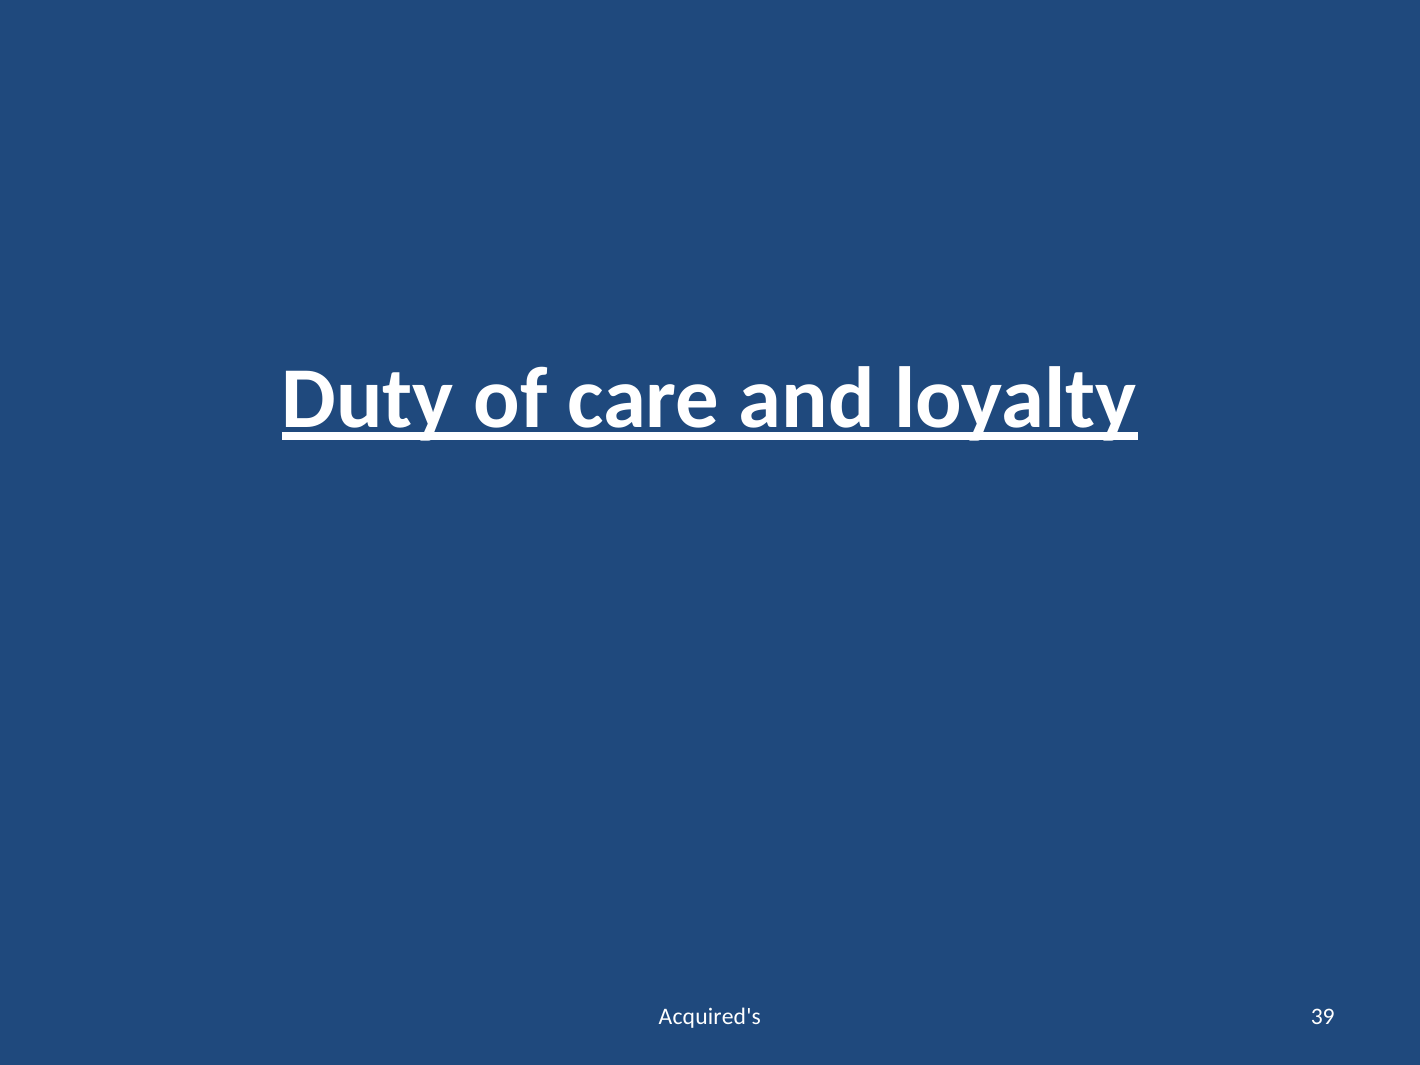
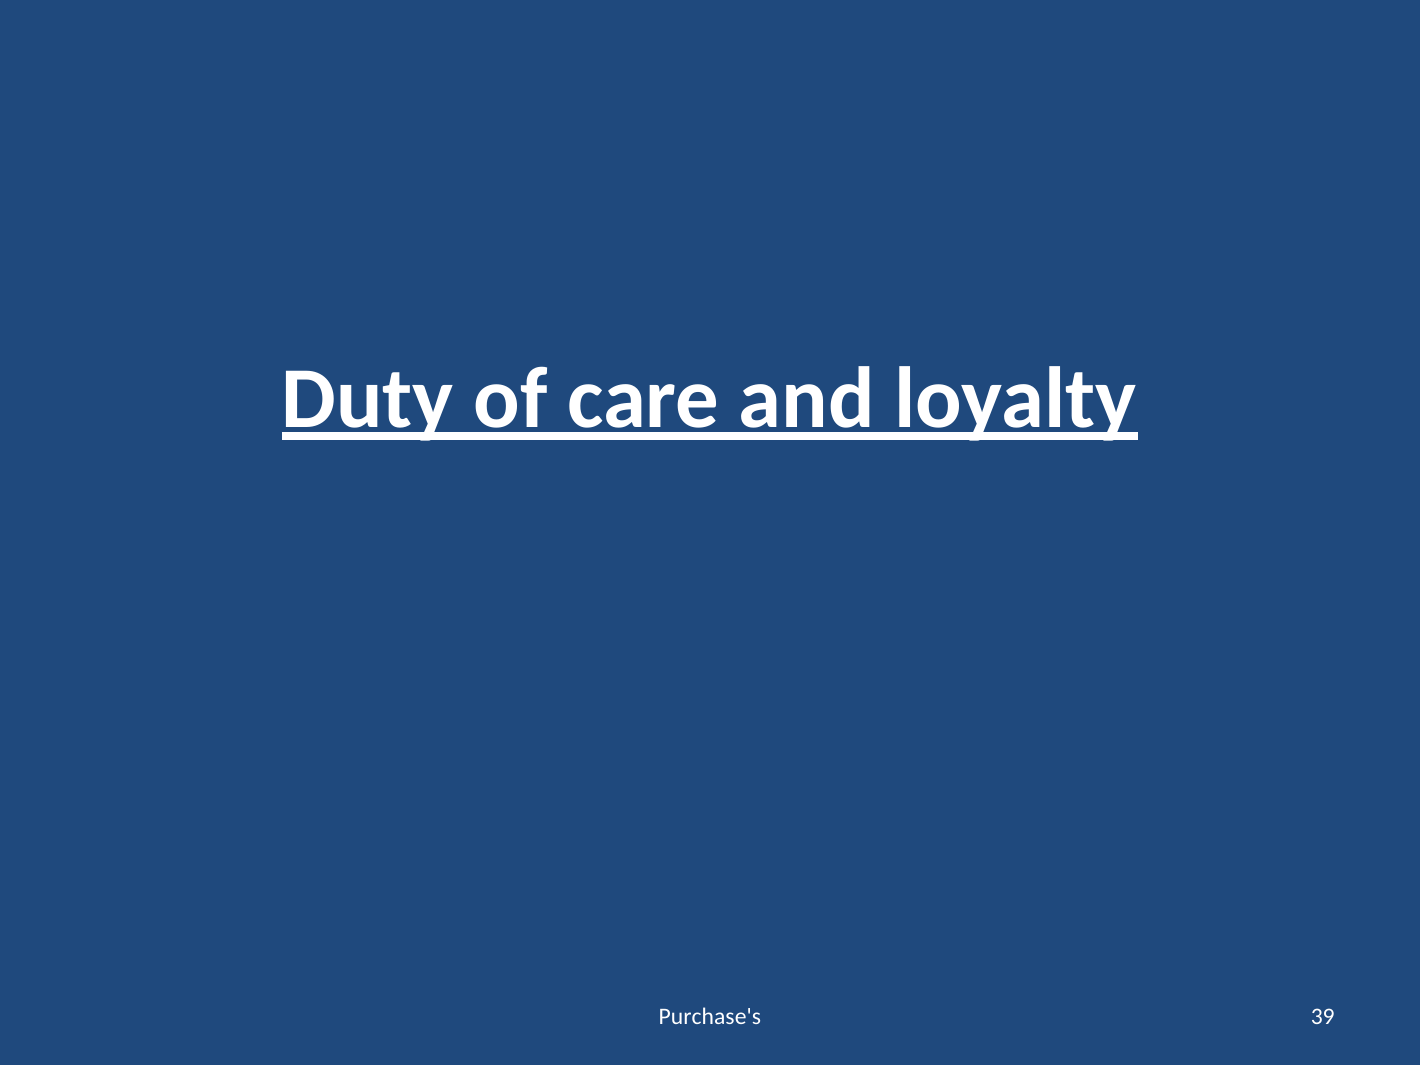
Acquired's: Acquired's -> Purchase's (710, 1017)
